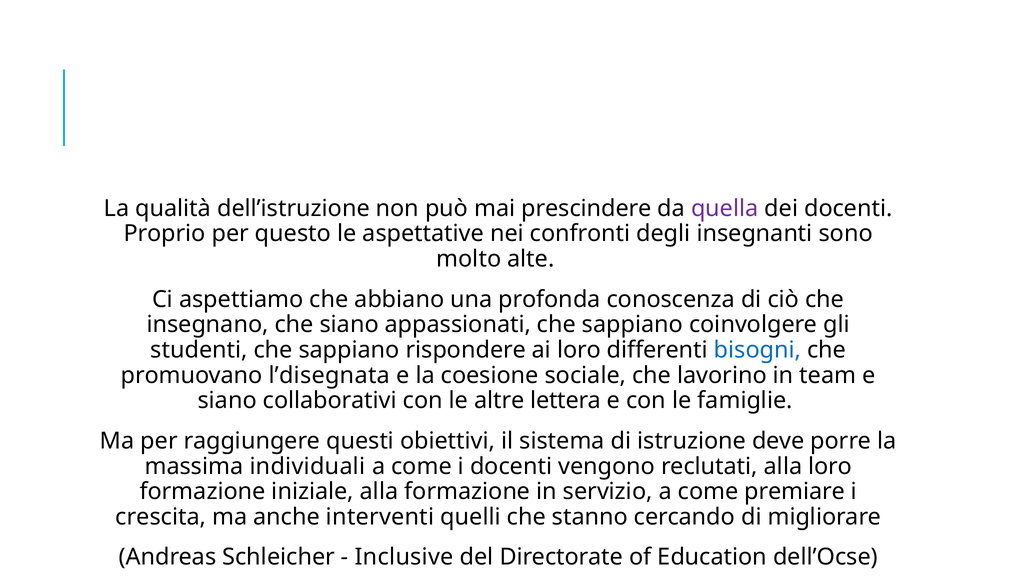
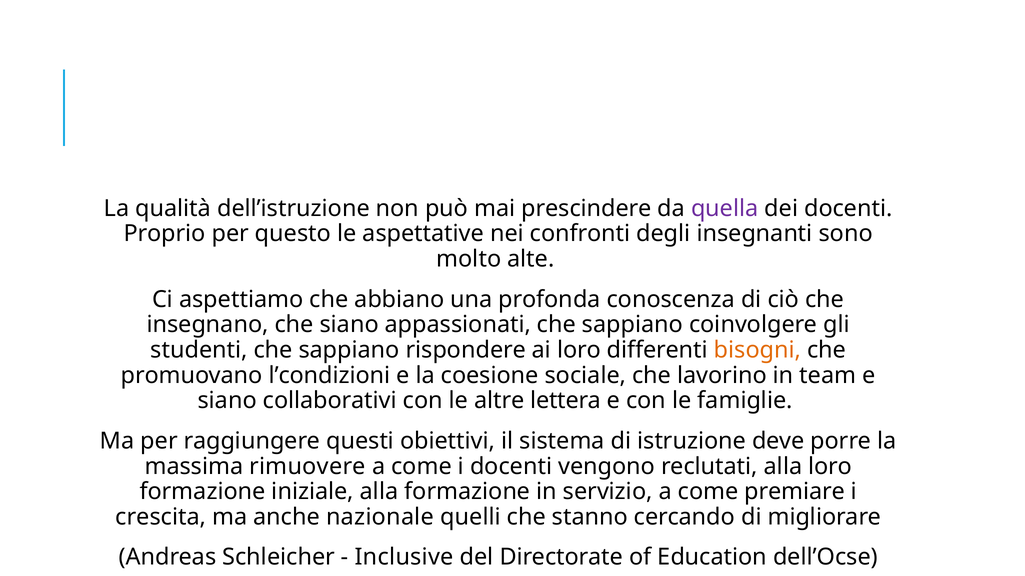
bisogni colour: blue -> orange (757, 350)
l’disegnata: l’disegnata -> l’condizioni (329, 376)
individuali: individuali -> rimuovere (307, 467)
interventi: interventi -> nazionale (380, 517)
